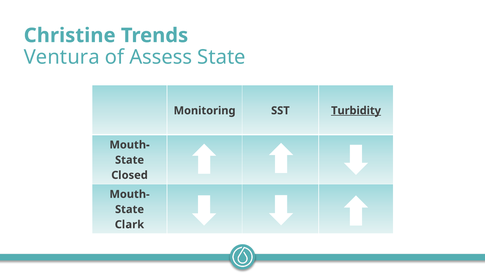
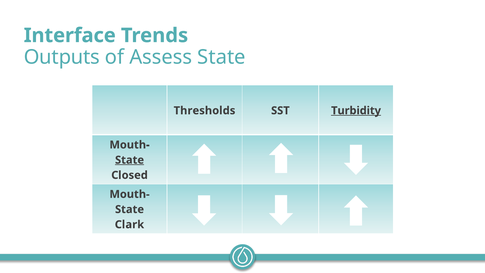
Christine: Christine -> Interface (70, 35)
Ventura: Ventura -> Outputs (62, 57)
Monitoring: Monitoring -> Thresholds (204, 111)
State underline: none -> present (130, 160)
